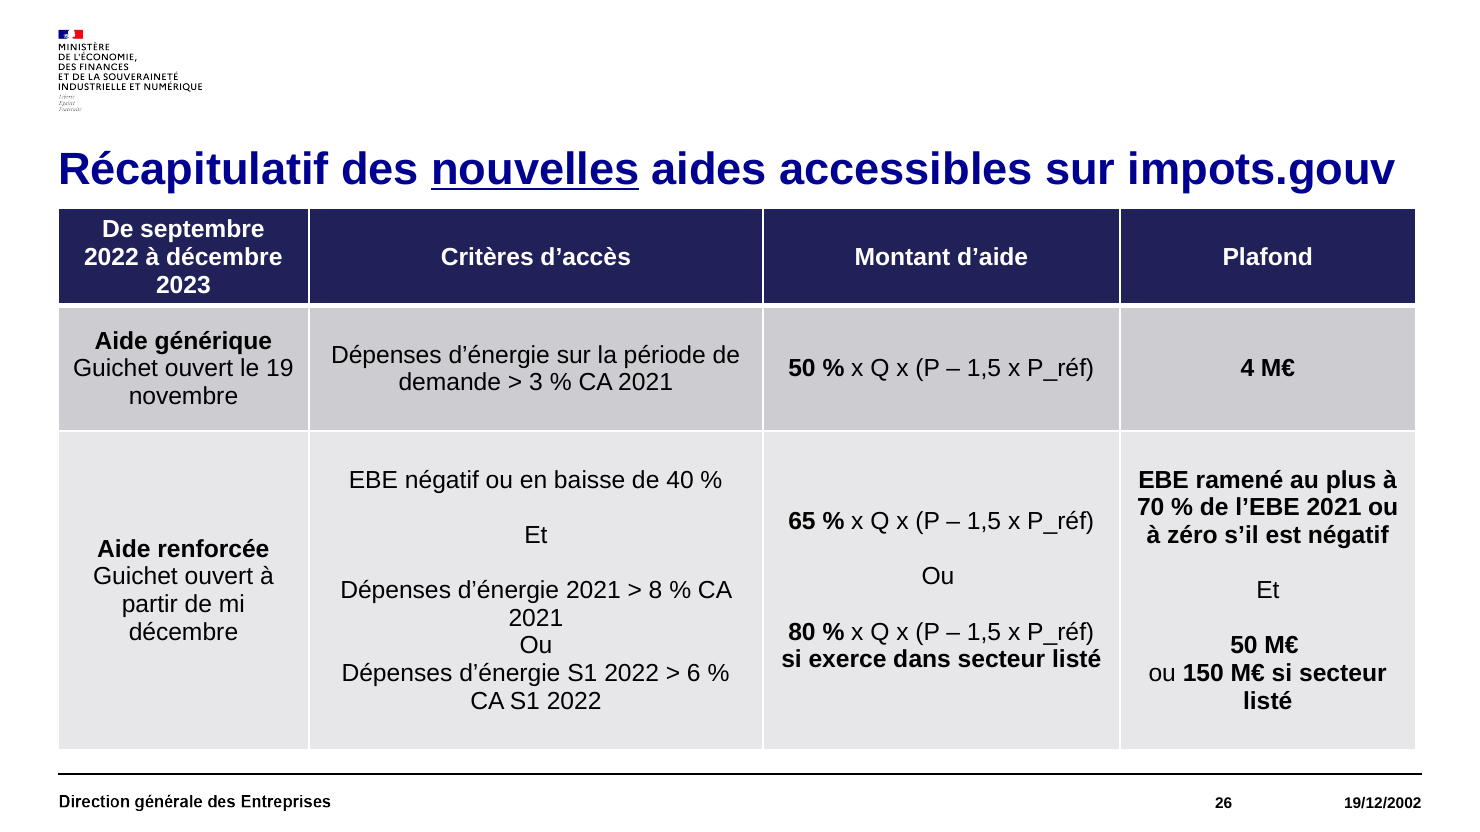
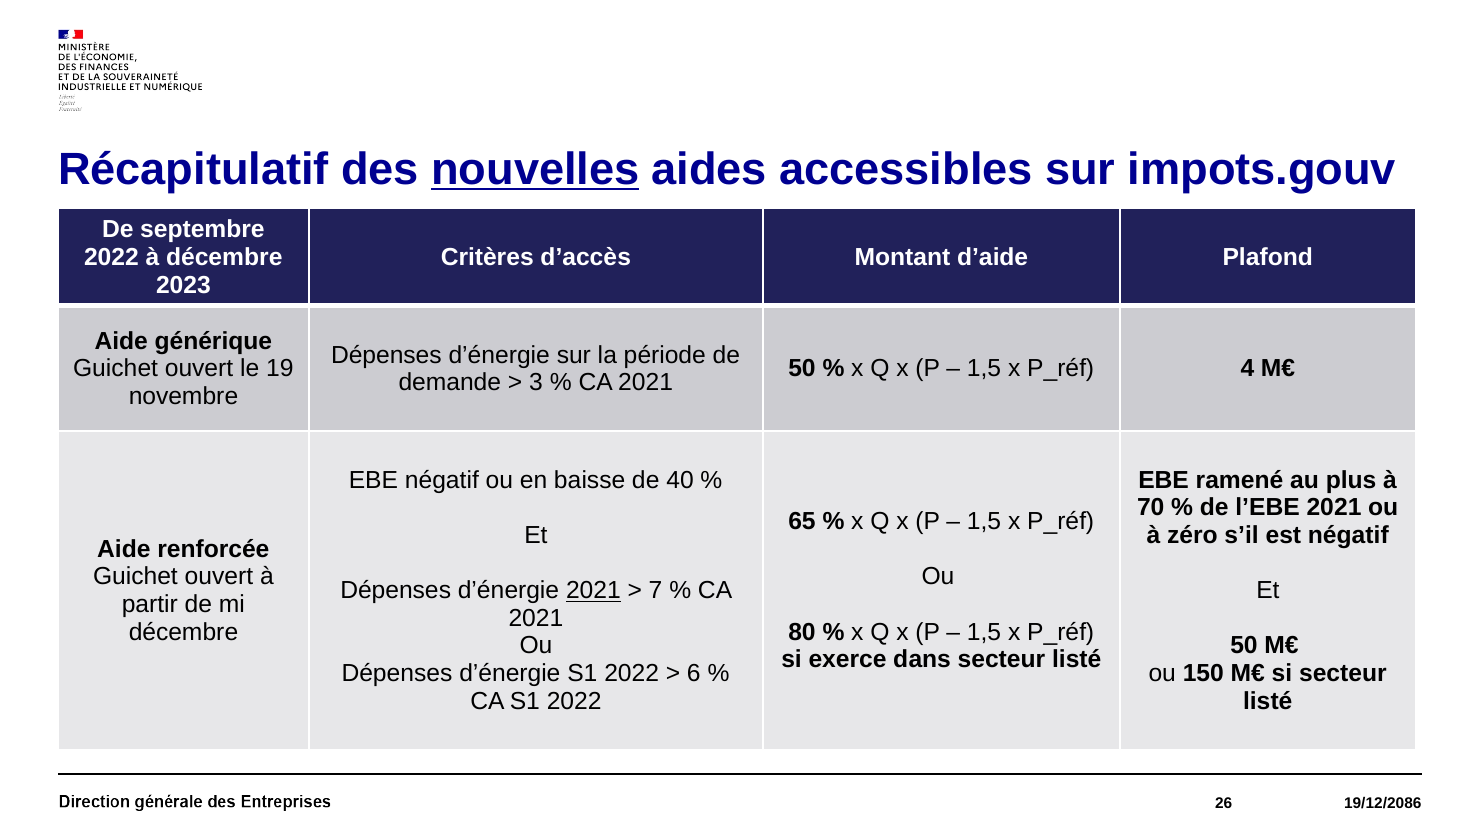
2021 underline: none -> present (593, 591)
8: 8 -> 7 (656, 591)
19/12/2002: 19/12/2002 -> 19/12/2086 (1383, 804)
